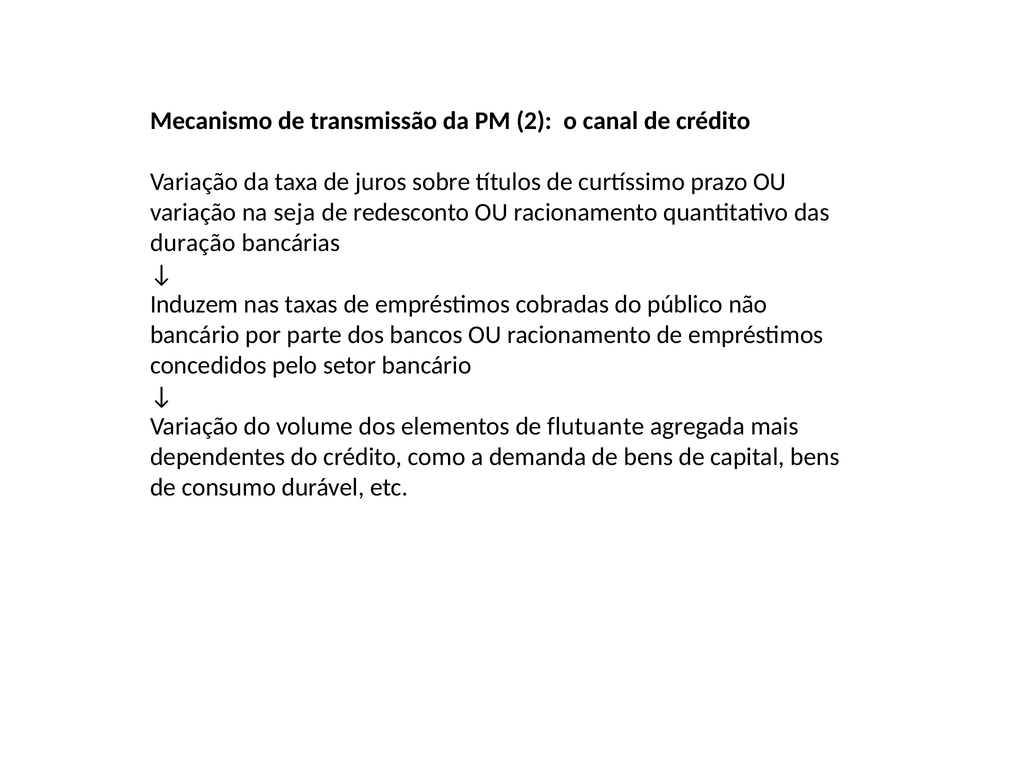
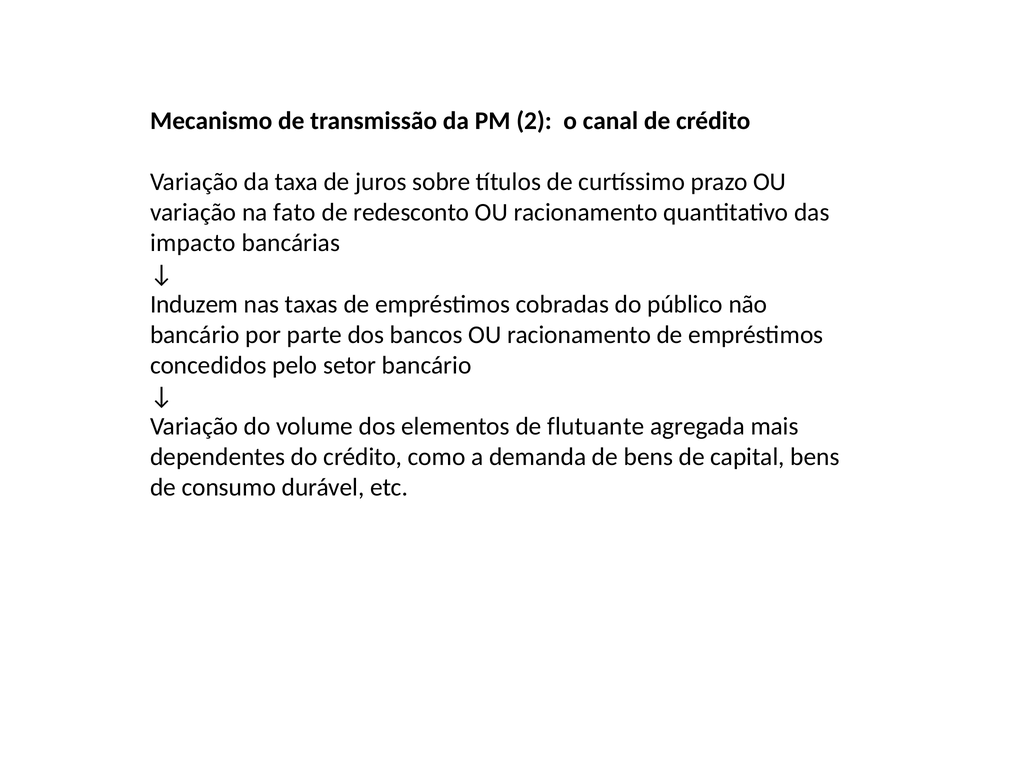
seja: seja -> fato (294, 213)
duração: duração -> impacto (193, 243)
